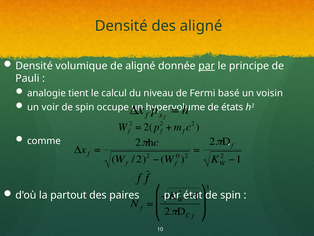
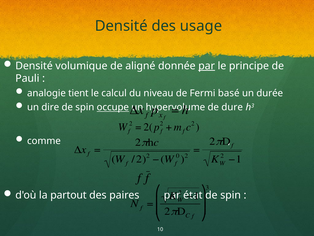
des aligné: aligné -> usage (201, 26)
voisin: voisin -> durée (270, 93)
voir: voir -> dire (50, 107)
occupe underline: none -> present (113, 107)
états: états -> dure (232, 107)
